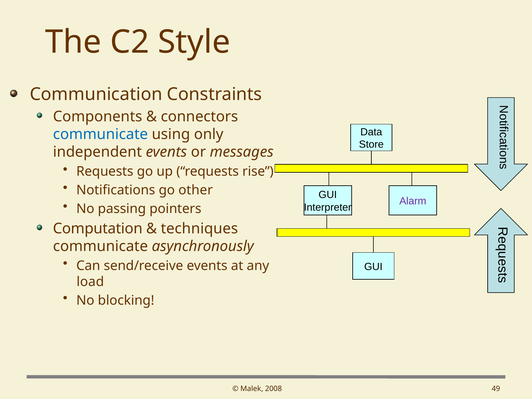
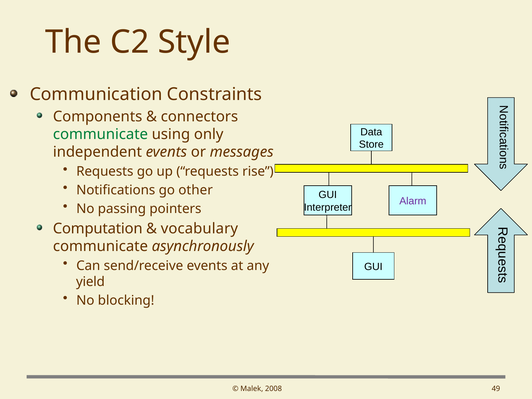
communicate colour: blue -> green (100, 134)
techniques: techniques -> vocabulary (199, 229)
load: load -> yield (90, 282)
